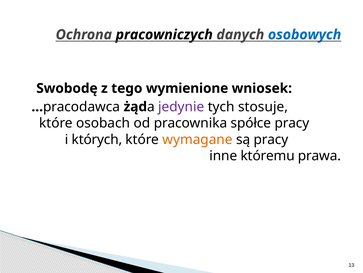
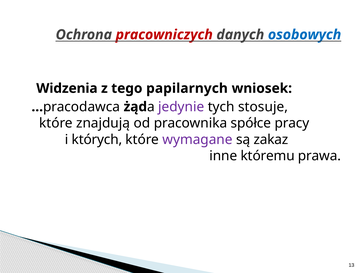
pracowniczych colour: black -> red (164, 35)
Swobodę: Swobodę -> Widzenia (67, 88)
wymienione: wymienione -> papilarnych (187, 88)
osobach: osobach -> znajdują (103, 123)
wymagane colour: orange -> purple (197, 139)
są pracy: pracy -> zakaz (271, 139)
